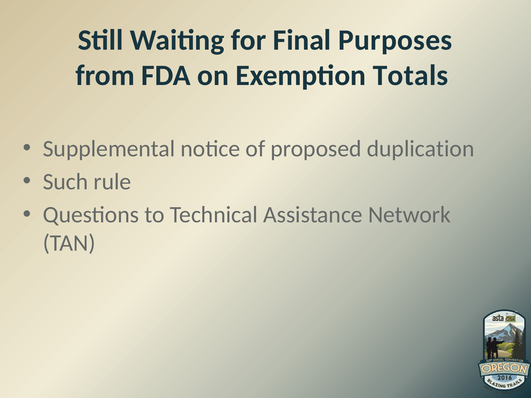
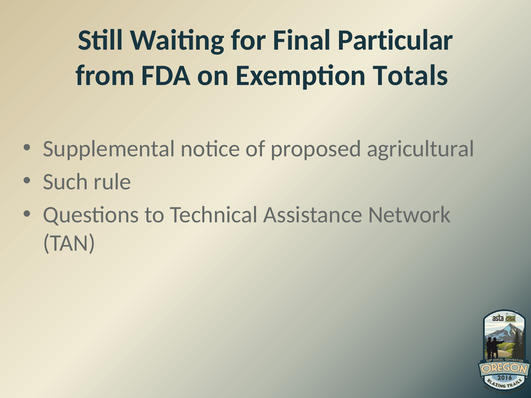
Purposes: Purposes -> Particular (396, 40)
duplication: duplication -> agricultural (421, 149)
